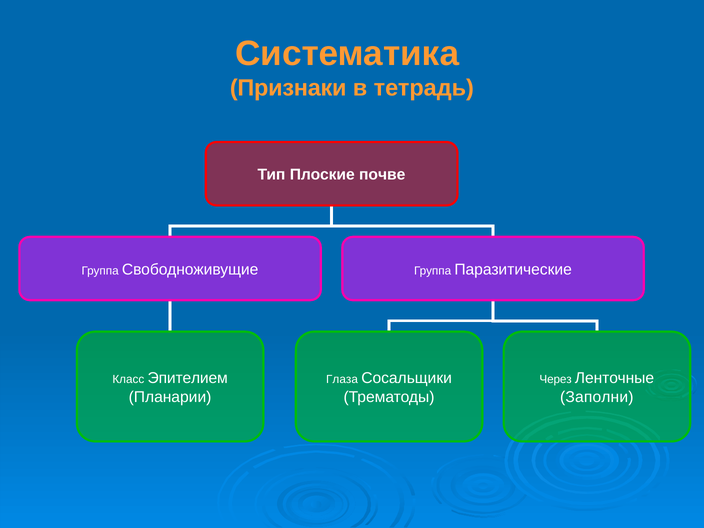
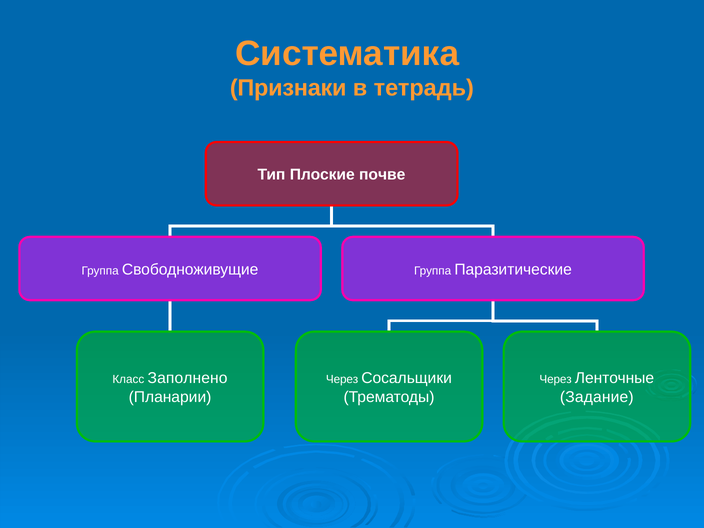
Эпителием: Эпителием -> Заполнено (188, 378)
Глаза: Глаза -> Через (342, 380)
Заполни: Заполни -> Задание (597, 397)
